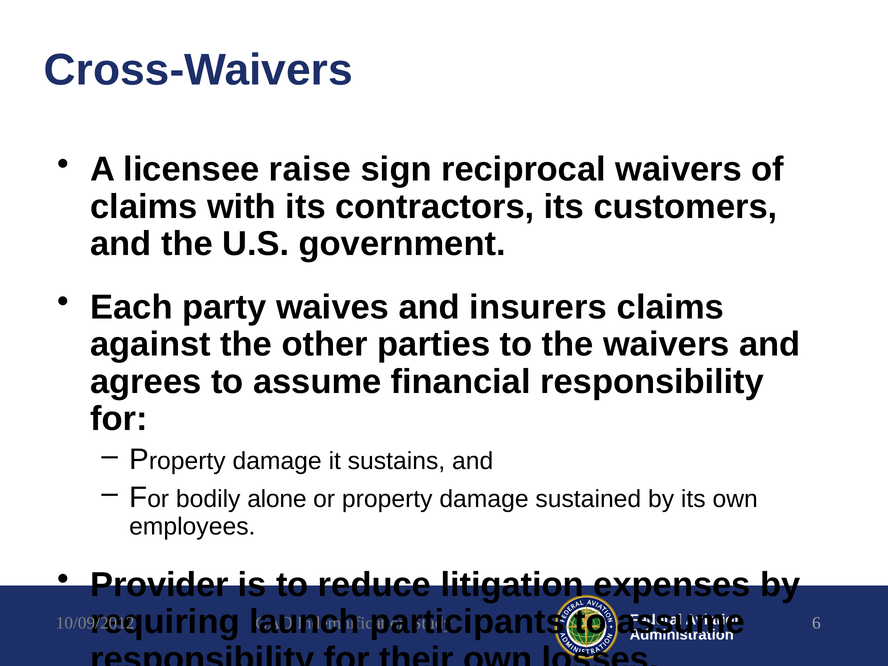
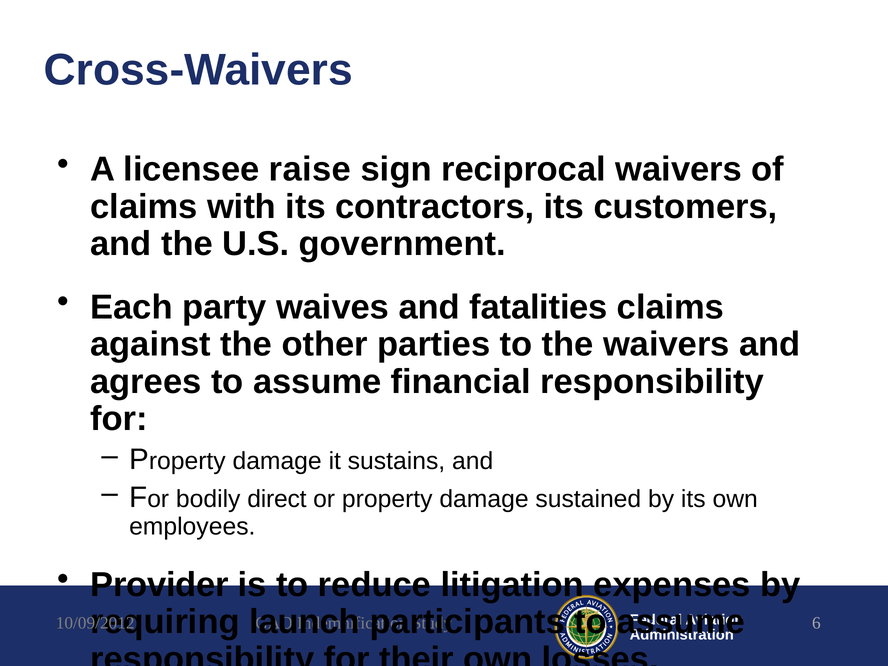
insurers: insurers -> fatalities (539, 307)
alone: alone -> direct (277, 499)
